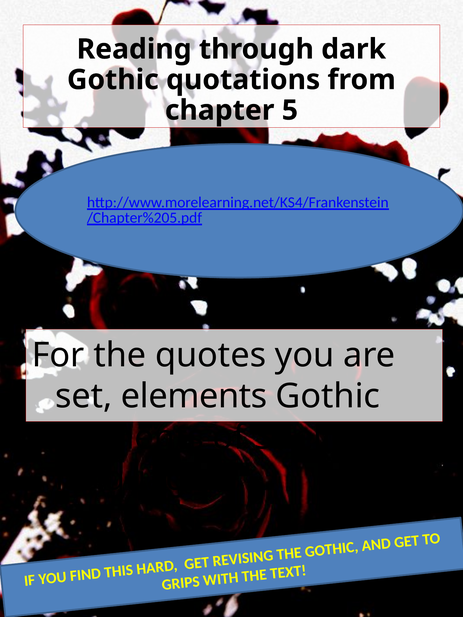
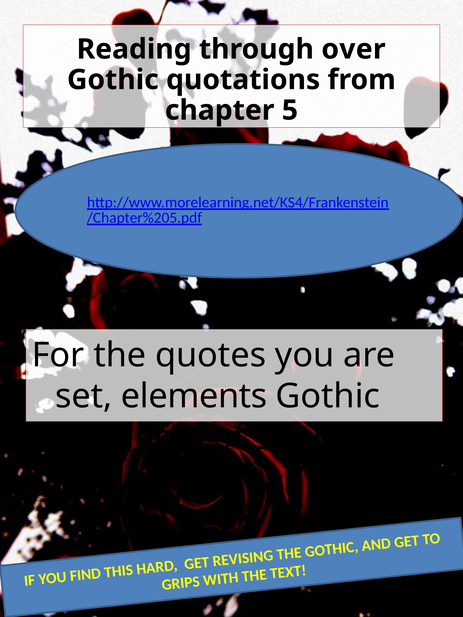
dark: dark -> over (353, 49)
